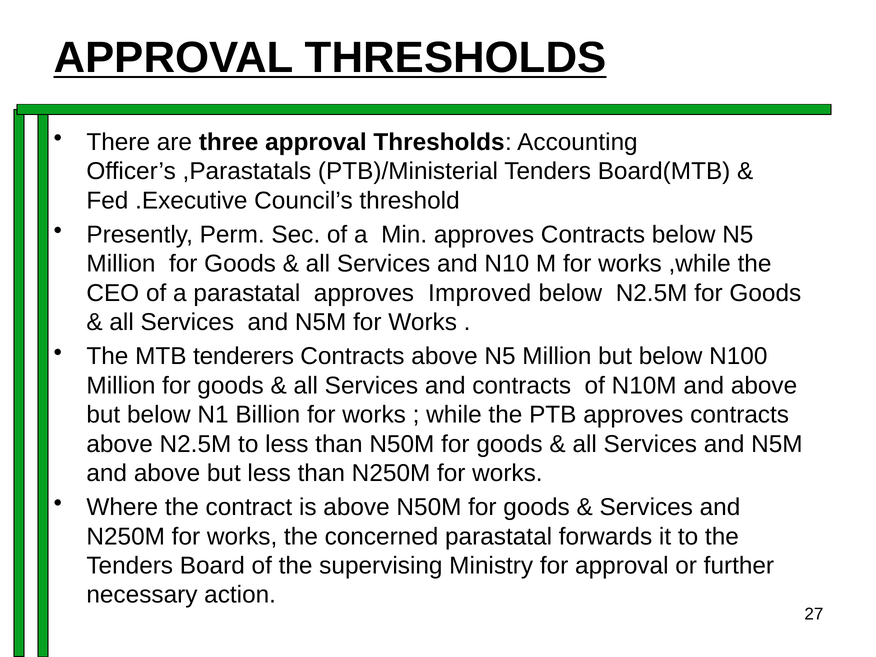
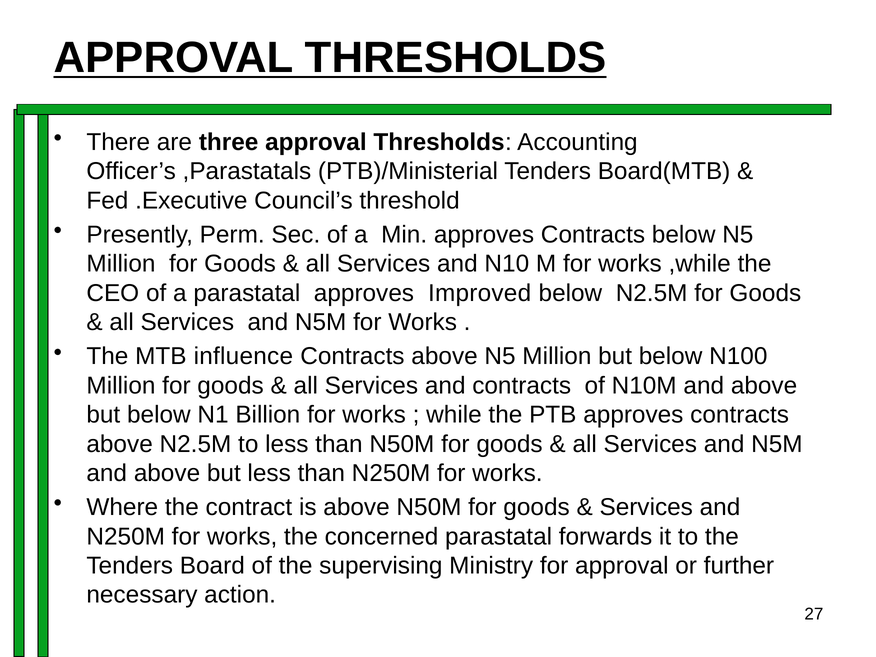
tenderers: tenderers -> influence (243, 356)
